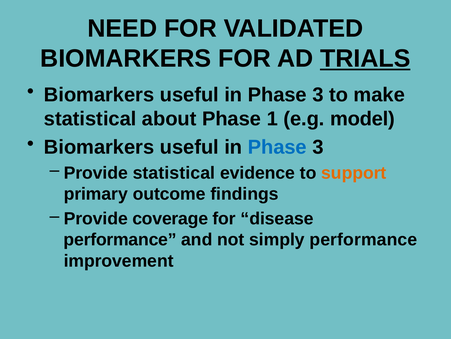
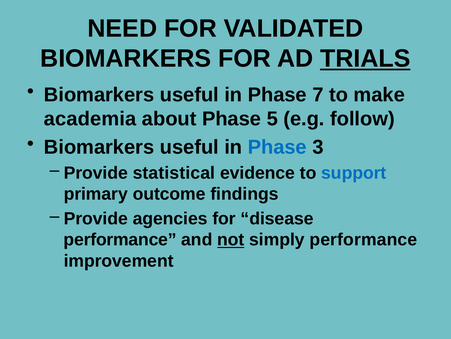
3: 3 -> 7 (318, 95)
statistical: statistical -> academia (90, 119)
1: 1 -> 5 (272, 119)
model: model -> follow (362, 119)
support colour: orange -> blue (354, 173)
coverage: coverage -> agencies (170, 218)
not underline: none -> present (231, 239)
